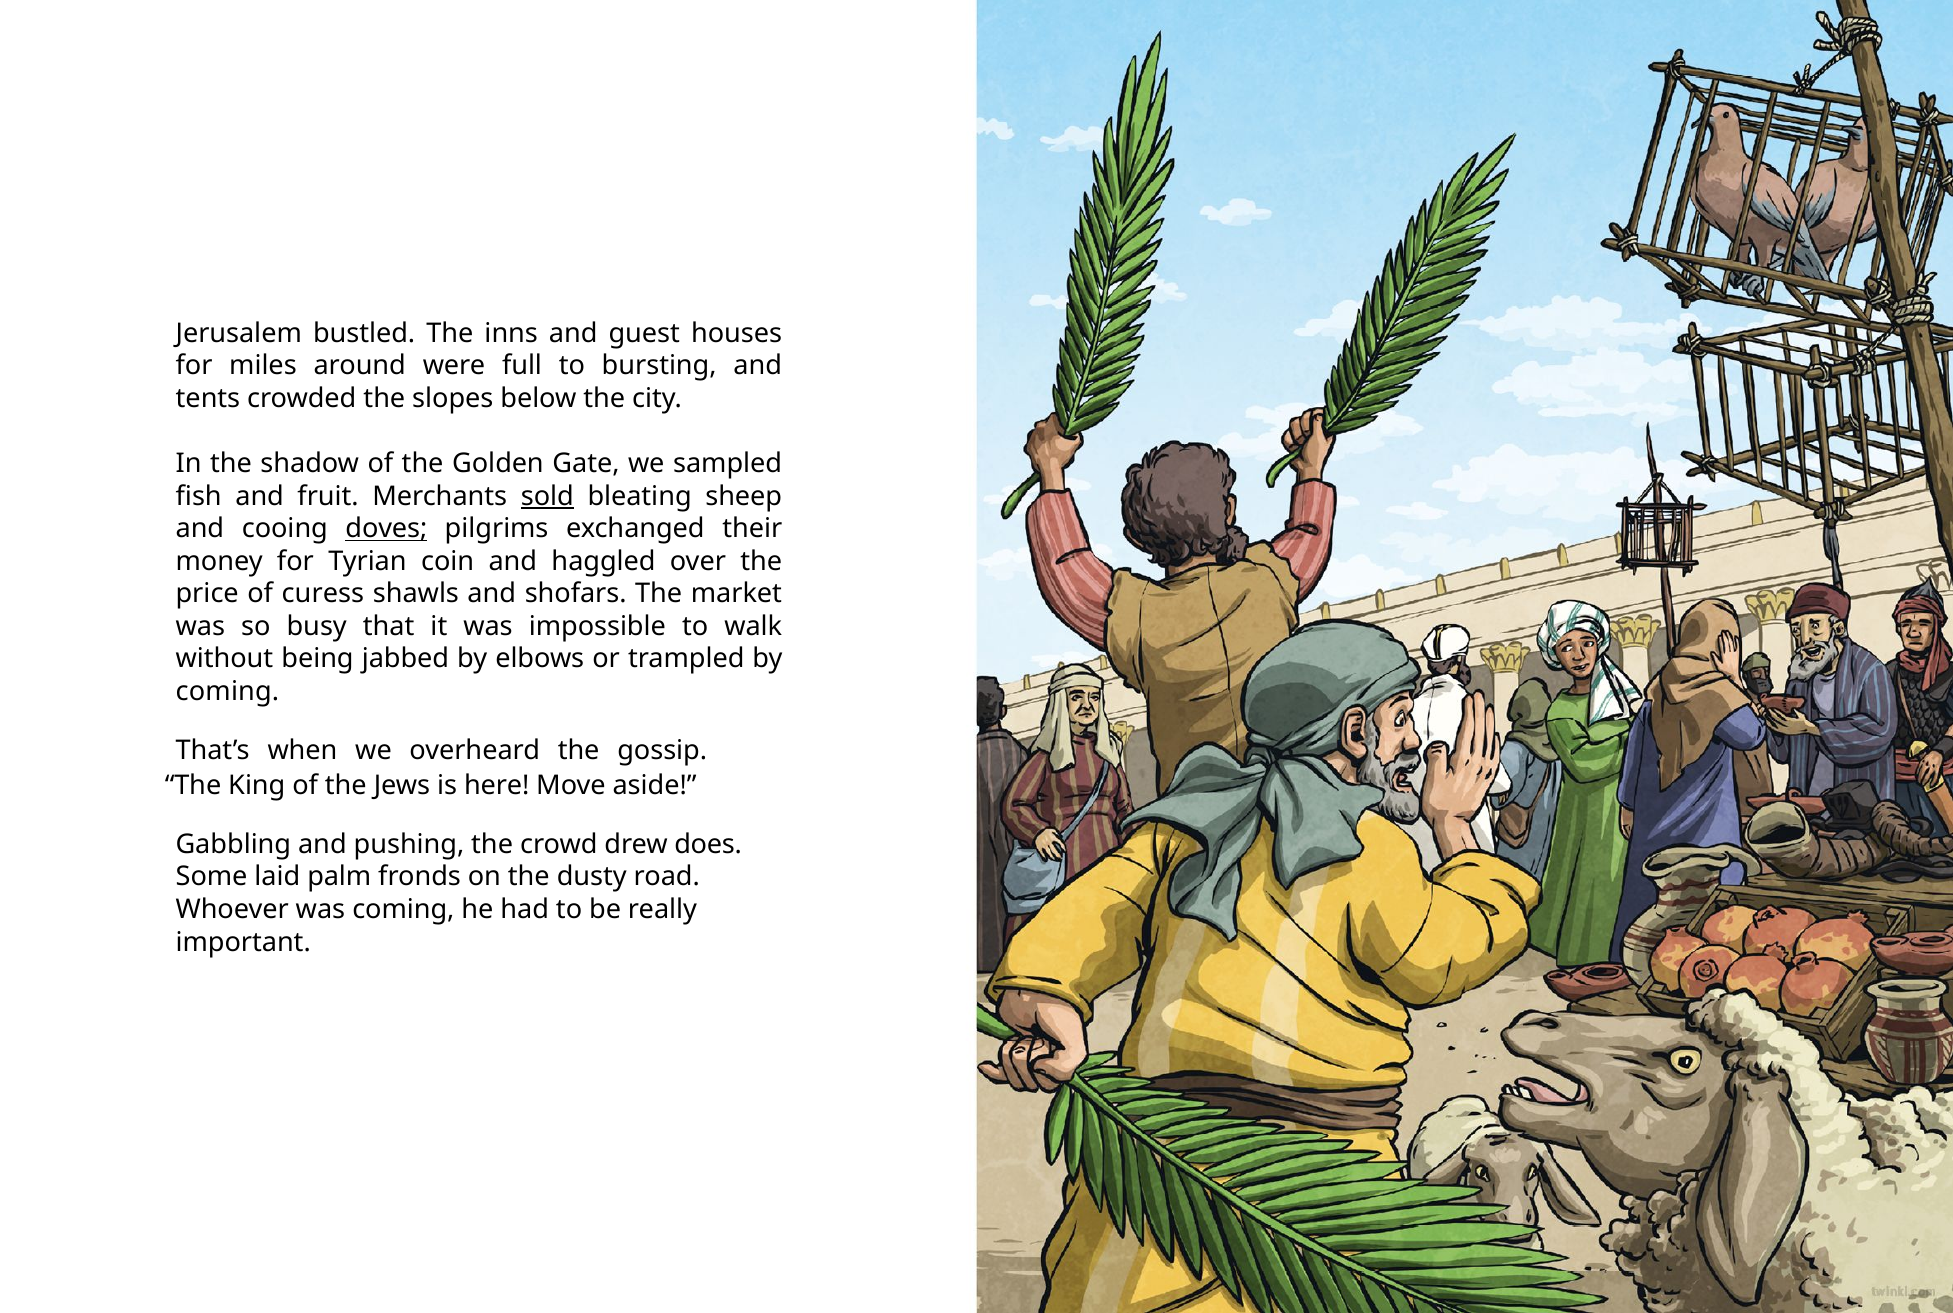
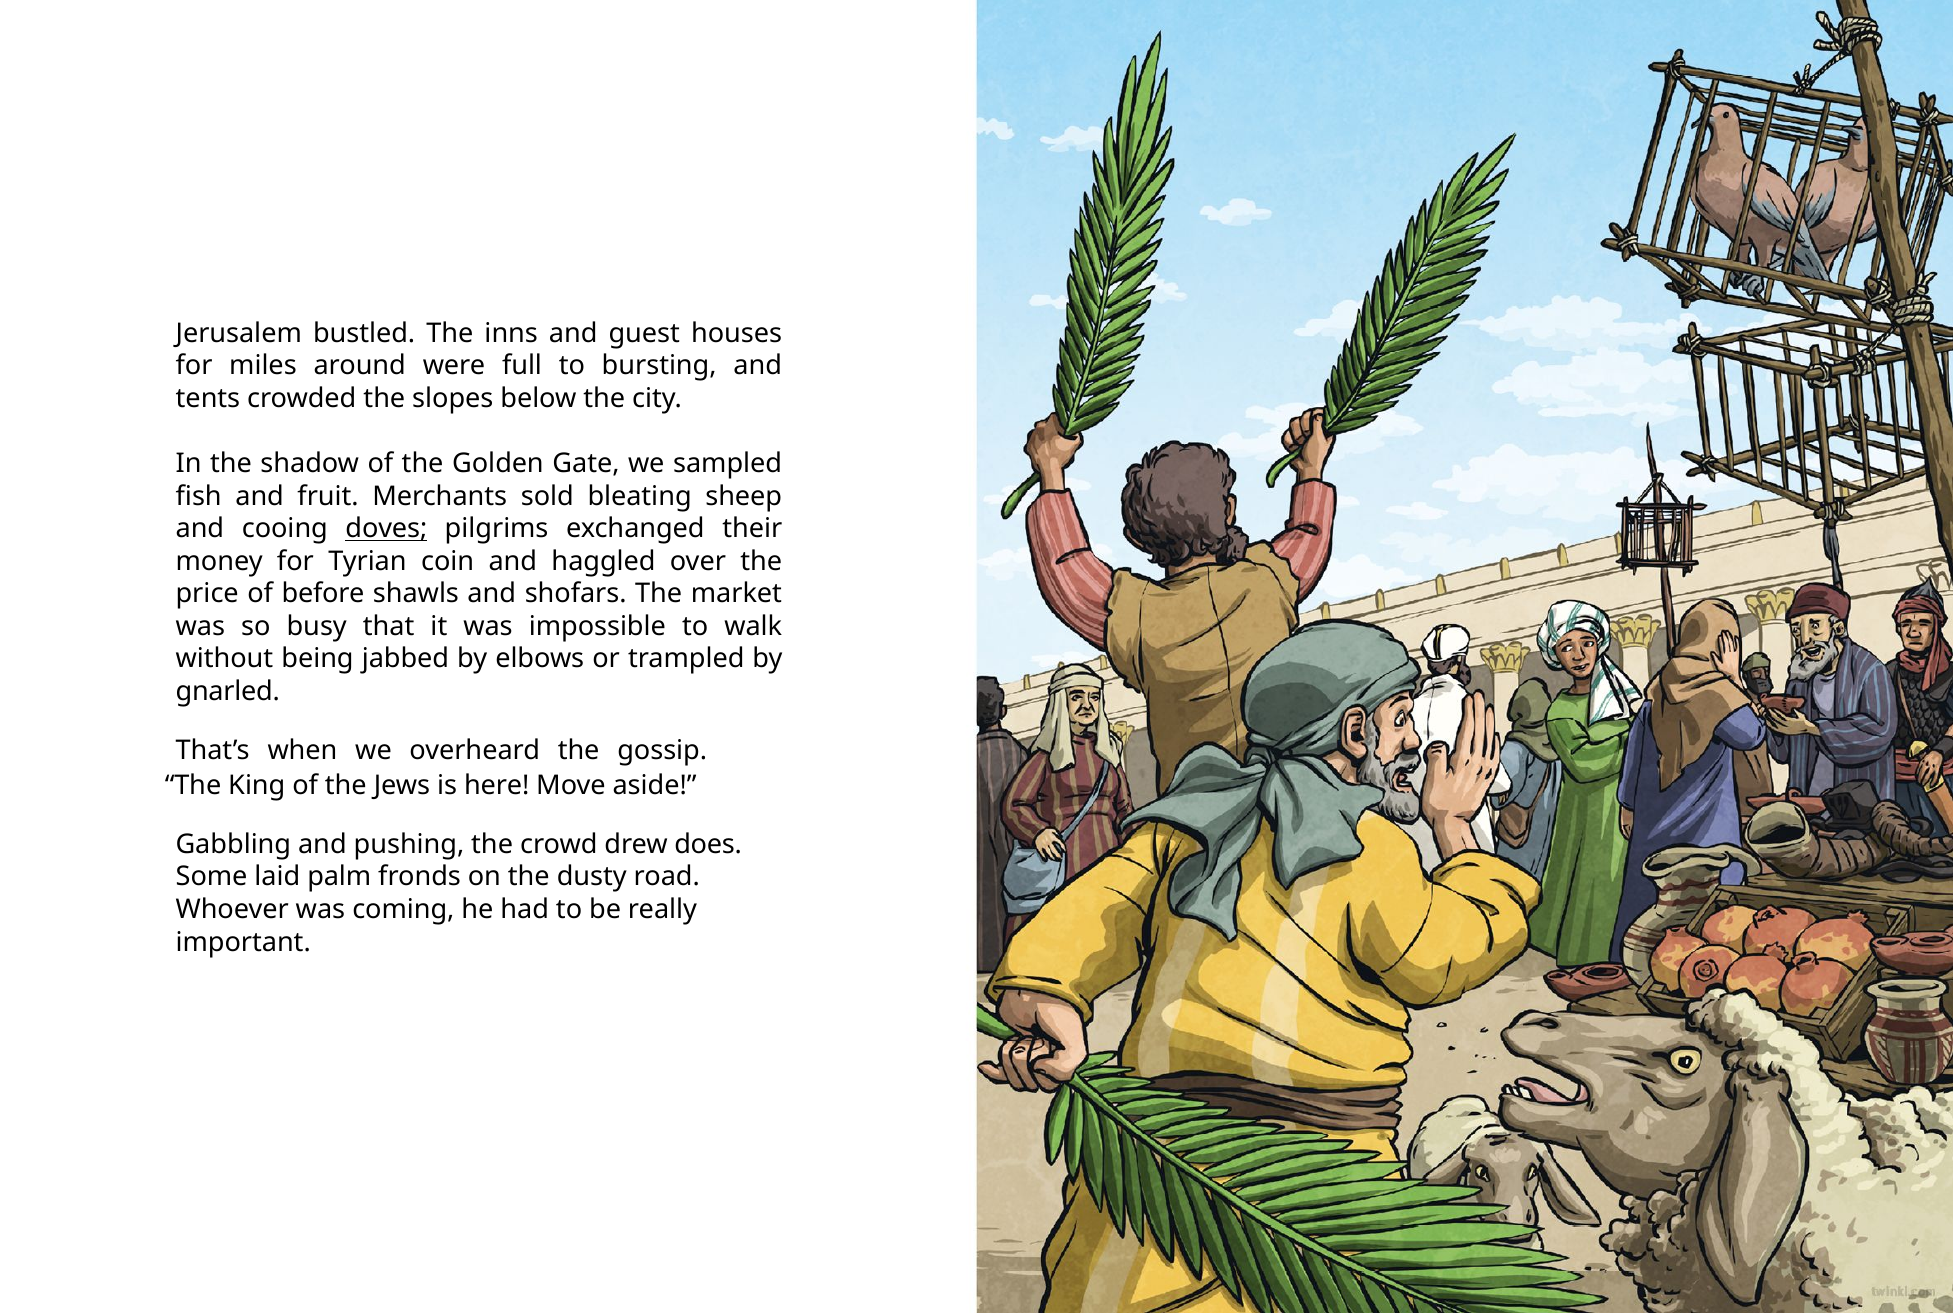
sold underline: present -> none (547, 496)
curess: curess -> before (323, 594)
coming: coming -> gnarled (228, 692)
